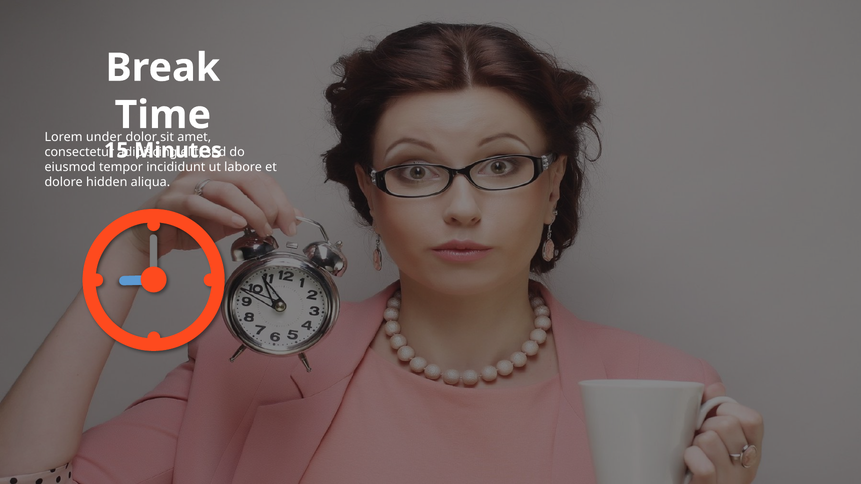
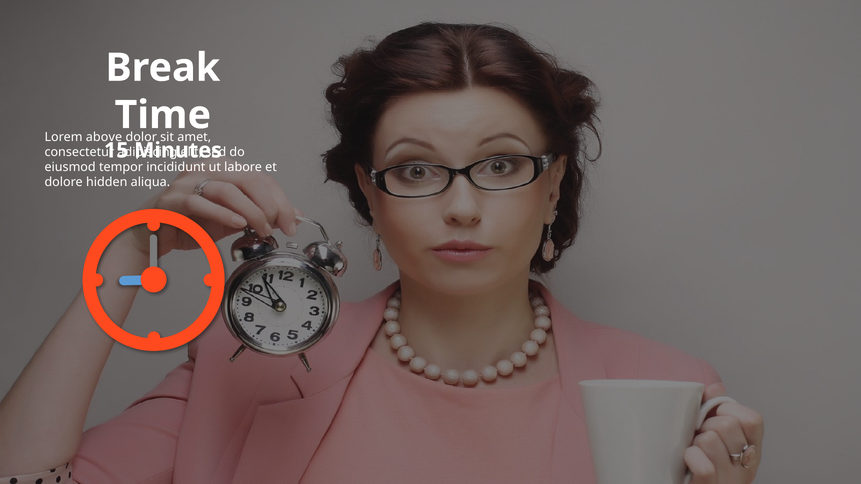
under: under -> above (104, 137)
